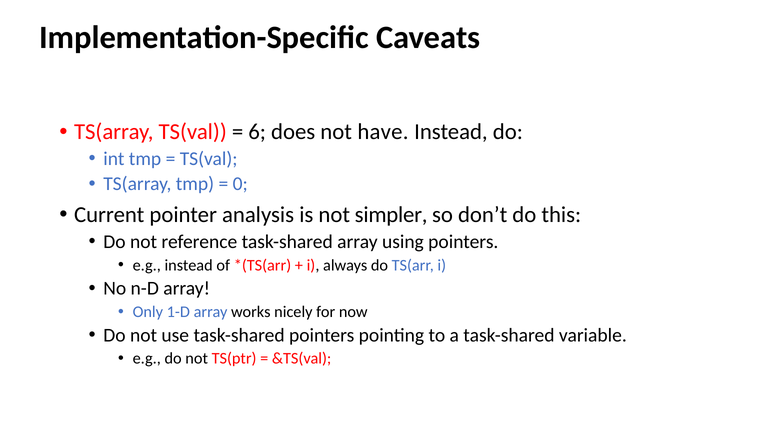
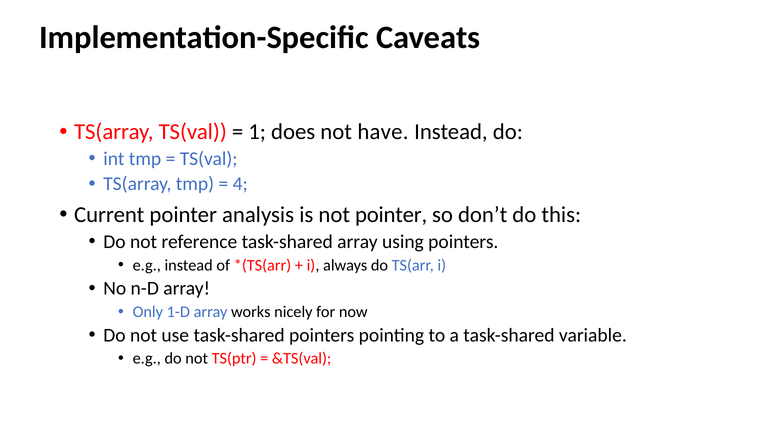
6: 6 -> 1 (257, 132)
0: 0 -> 4 (240, 184)
not simpler: simpler -> pointer (391, 215)
